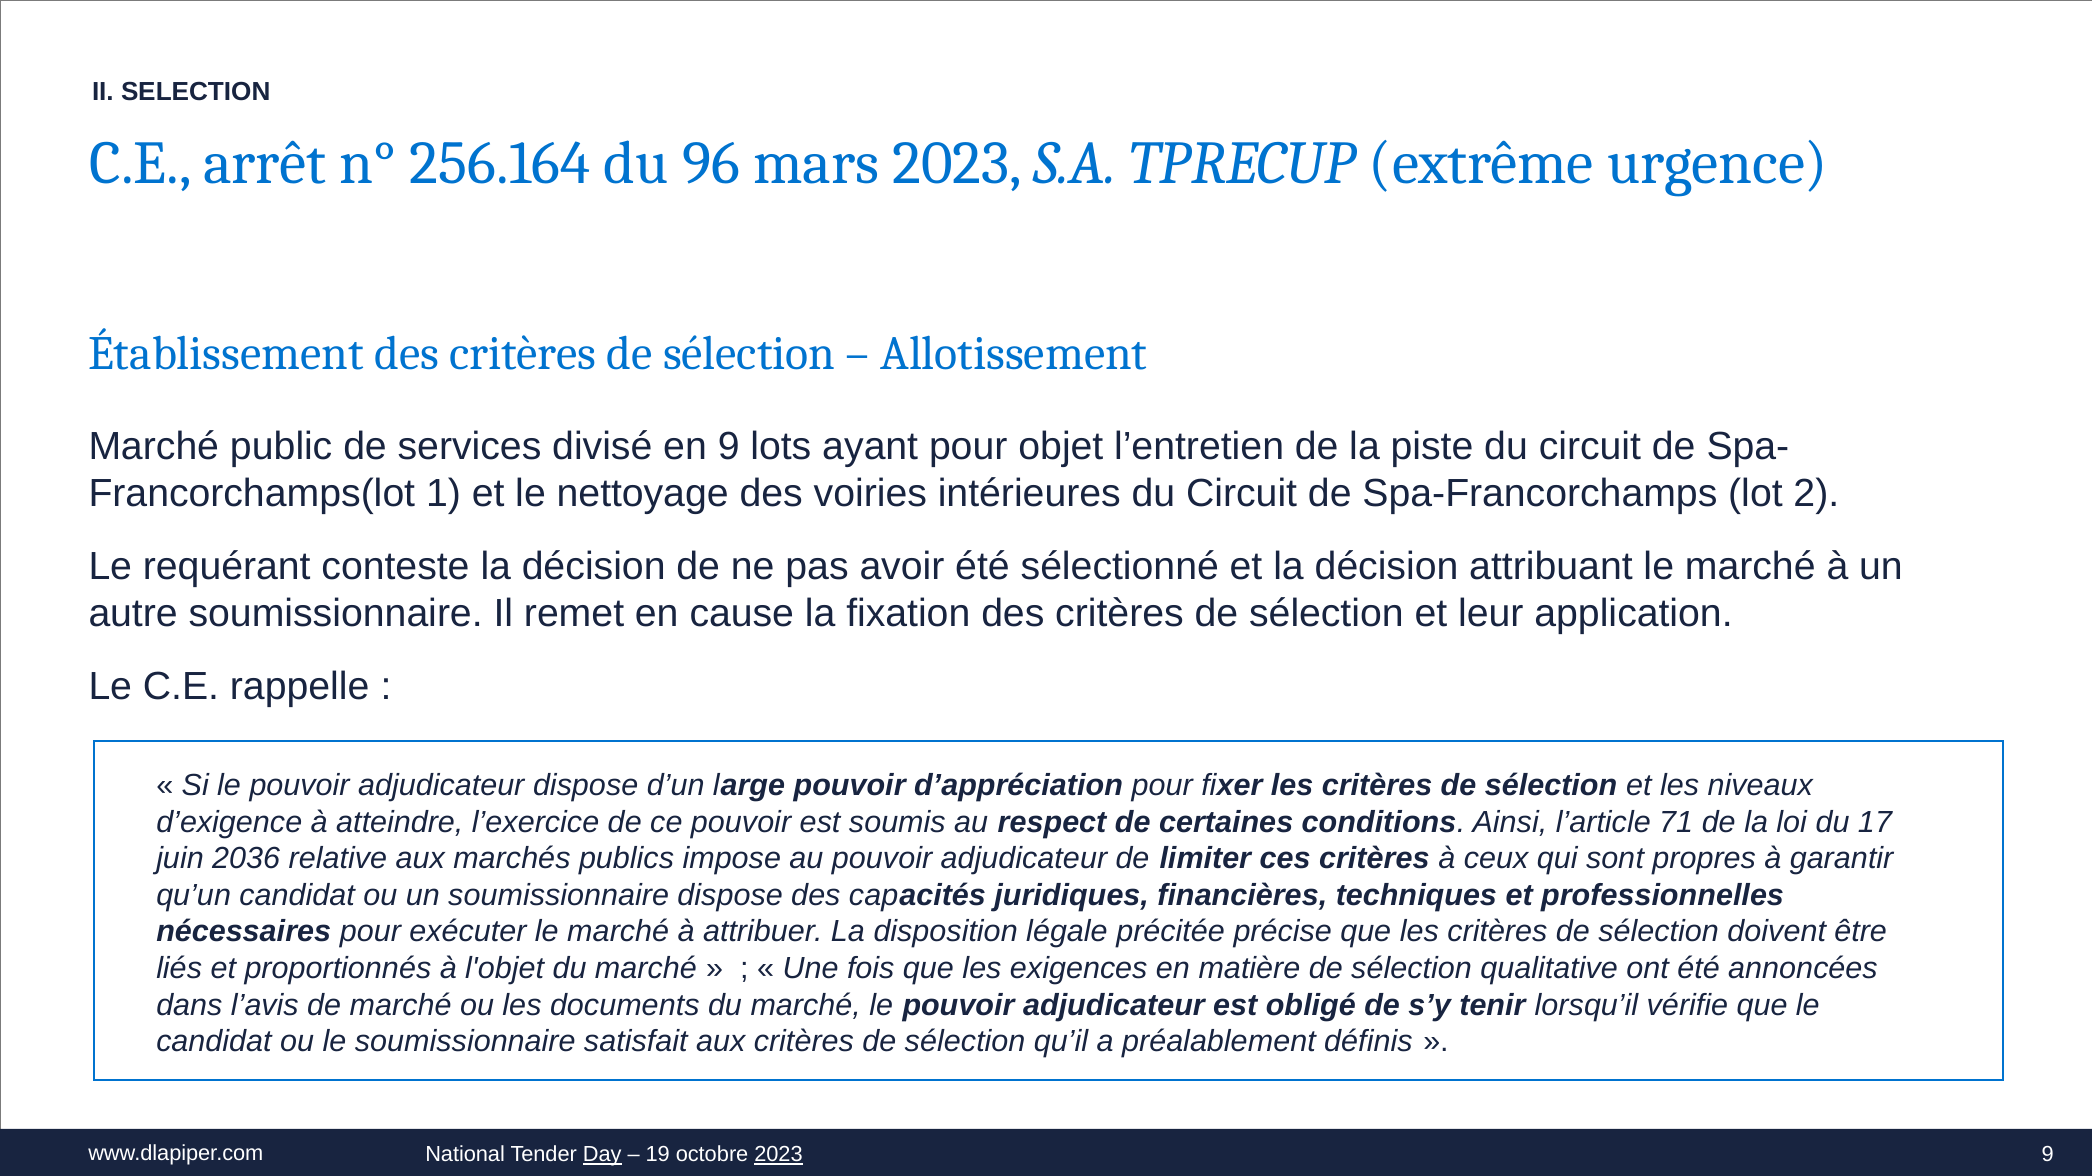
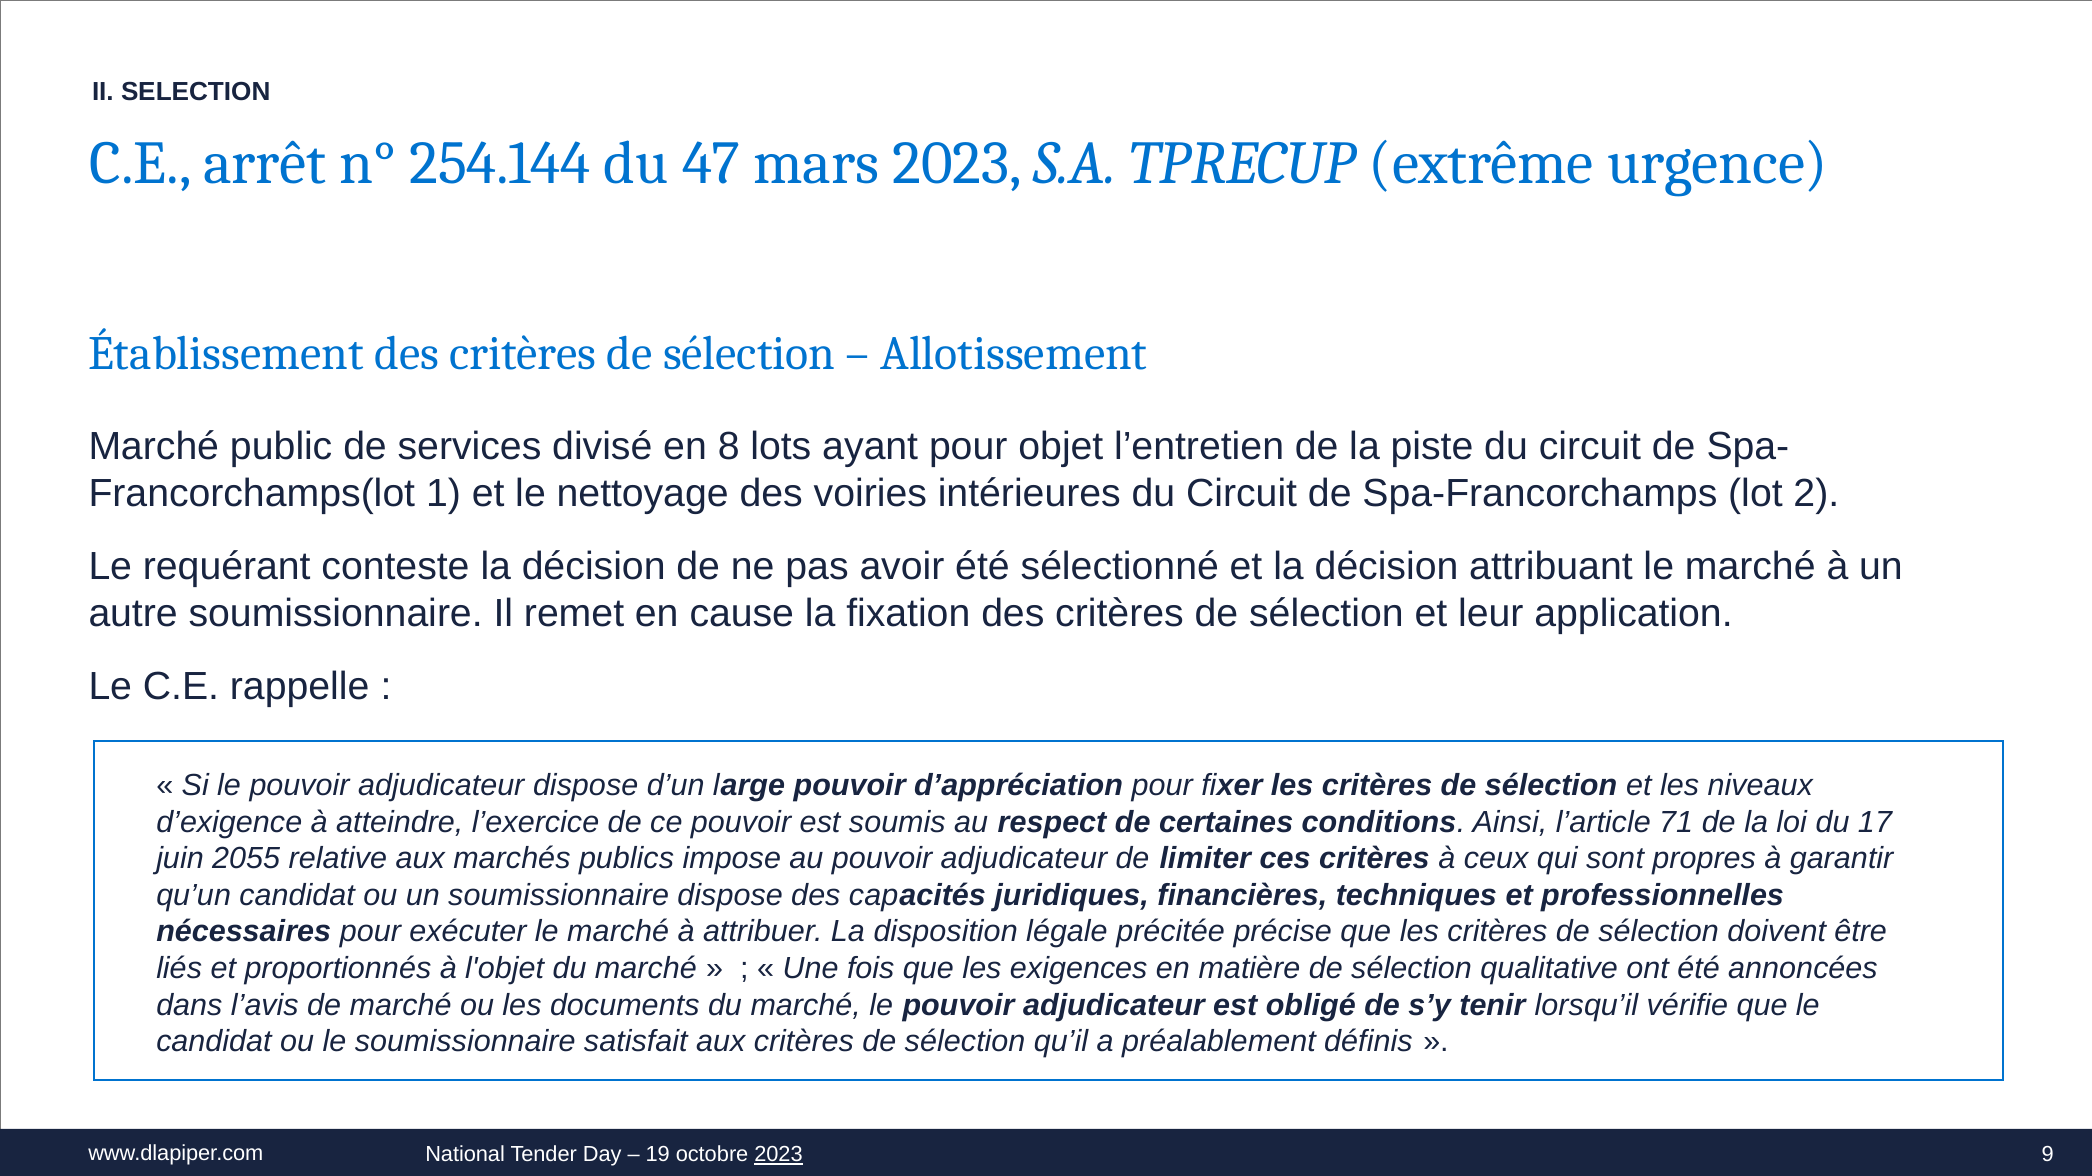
256.164: 256.164 -> 254.144 (500, 163)
96: 96 -> 47 (711, 163)
en 9: 9 -> 8 (729, 447)
2036: 2036 -> 2055 (246, 859)
Day underline: present -> none (602, 1155)
